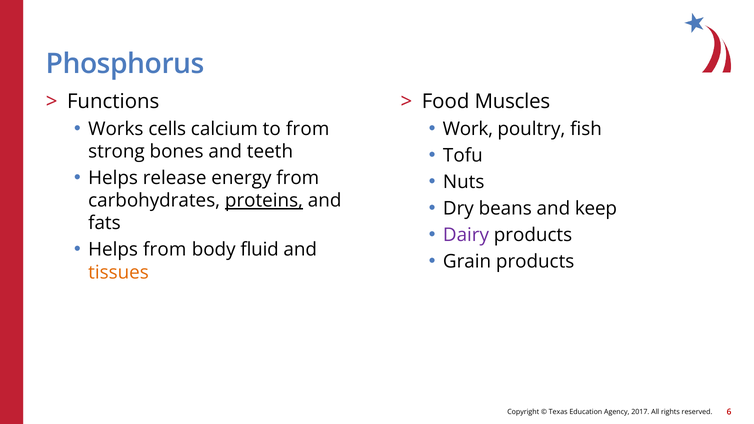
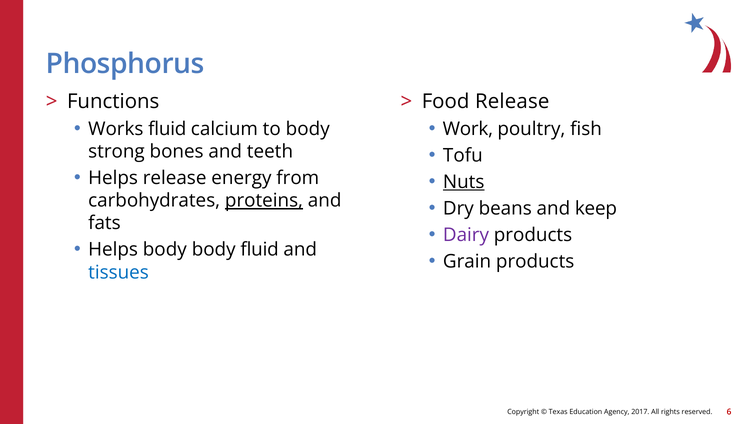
Food Muscles: Muscles -> Release (512, 102)
Works cells: cells -> fluid (167, 129)
to from: from -> body (308, 129)
Nuts underline: none -> present (464, 182)
Helps from: from -> body (165, 250)
tissues colour: orange -> blue (118, 272)
